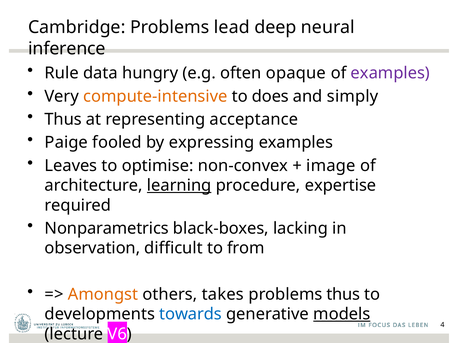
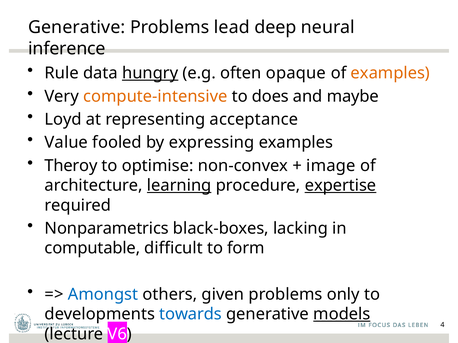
Cambridge: Cambridge -> Generative (77, 27)
hungry underline: none -> present (150, 73)
examples colour: purple -> orange (390, 73)
simply: simply -> maybe (353, 96)
Thus: Thus -> Loyd (63, 120)
Paige: Paige -> Value (66, 143)
Leaves: Leaves -> Theroy (71, 166)
expertise underline: none -> present (341, 186)
observation: observation -> computable (92, 248)
from: from -> form (246, 248)
Amongst colour: orange -> blue (103, 295)
takes: takes -> given (223, 295)
problems thus: thus -> only (343, 295)
